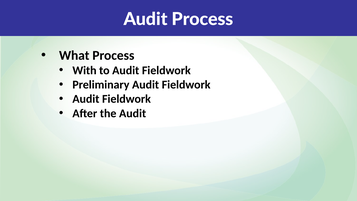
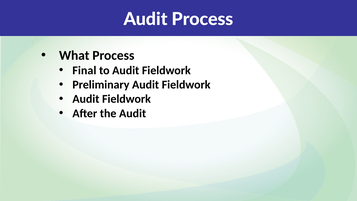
With: With -> Final (84, 70)
